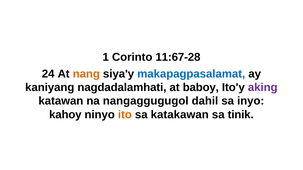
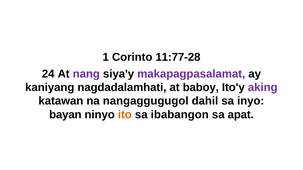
11:67-28: 11:67-28 -> 11:77-28 (178, 57)
nang colour: orange -> purple (86, 74)
makapagpasalamat colour: blue -> purple (191, 74)
kahoy: kahoy -> bayan (65, 115)
katakawan: katakawan -> ibabangon (180, 115)
tinik: tinik -> apat (241, 115)
